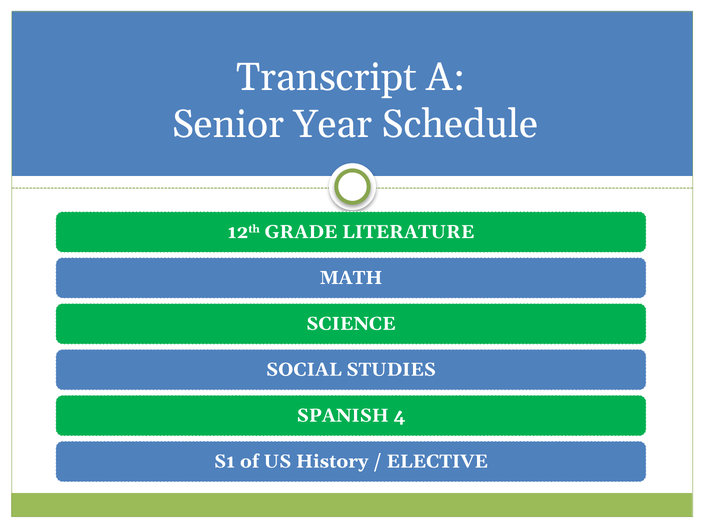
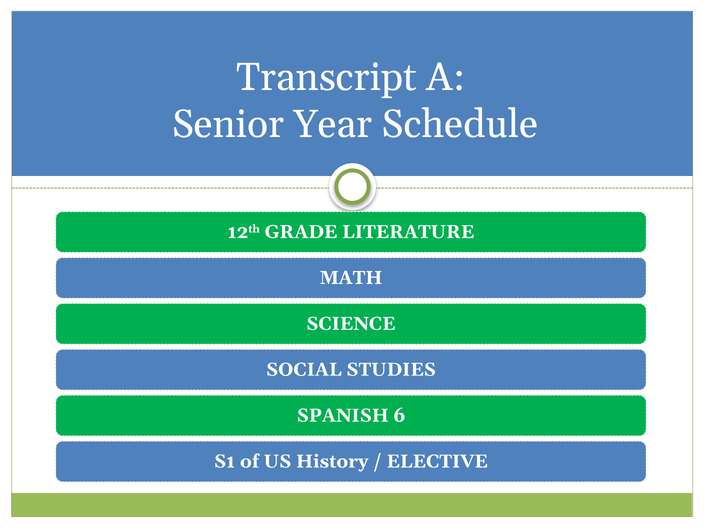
4: 4 -> 6 (399, 415)
